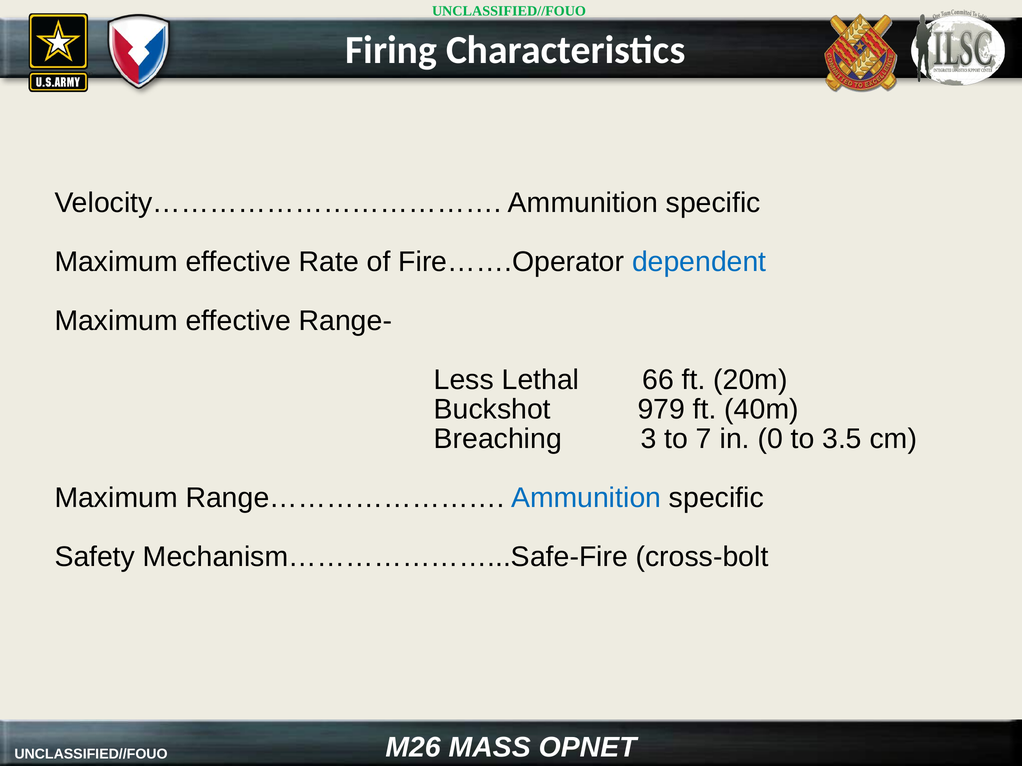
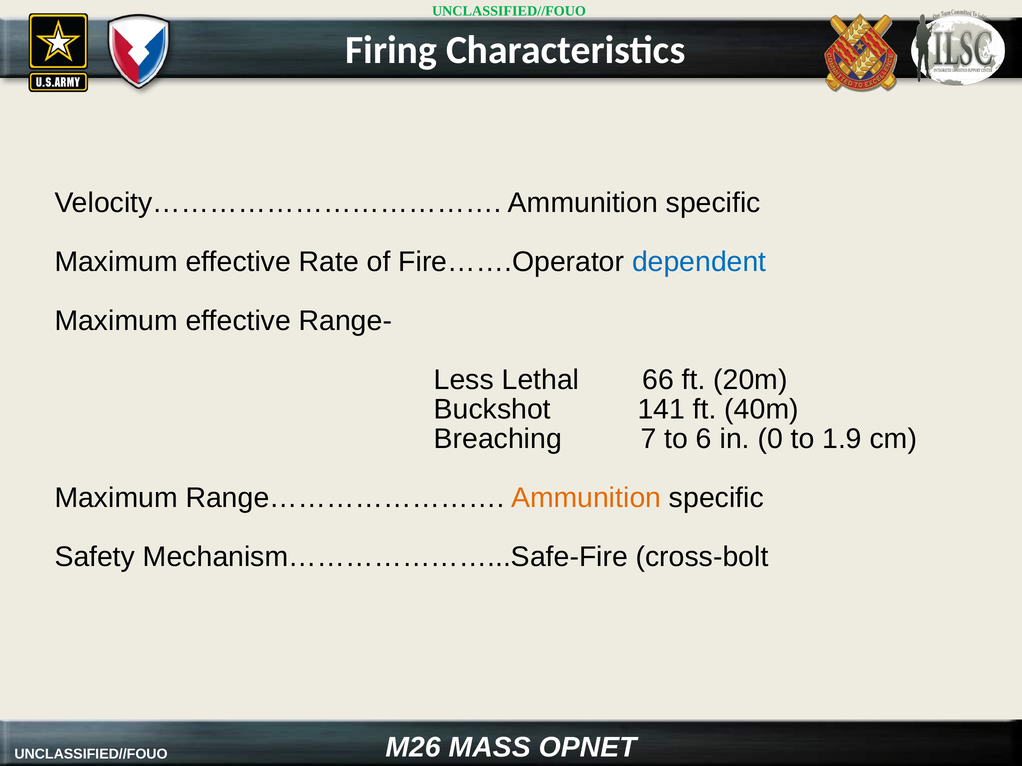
979: 979 -> 141 (661, 410)
3: 3 -> 7 (649, 439)
7: 7 -> 6 (704, 439)
3.5: 3.5 -> 1.9 (842, 439)
Ammunition colour: blue -> orange (586, 498)
